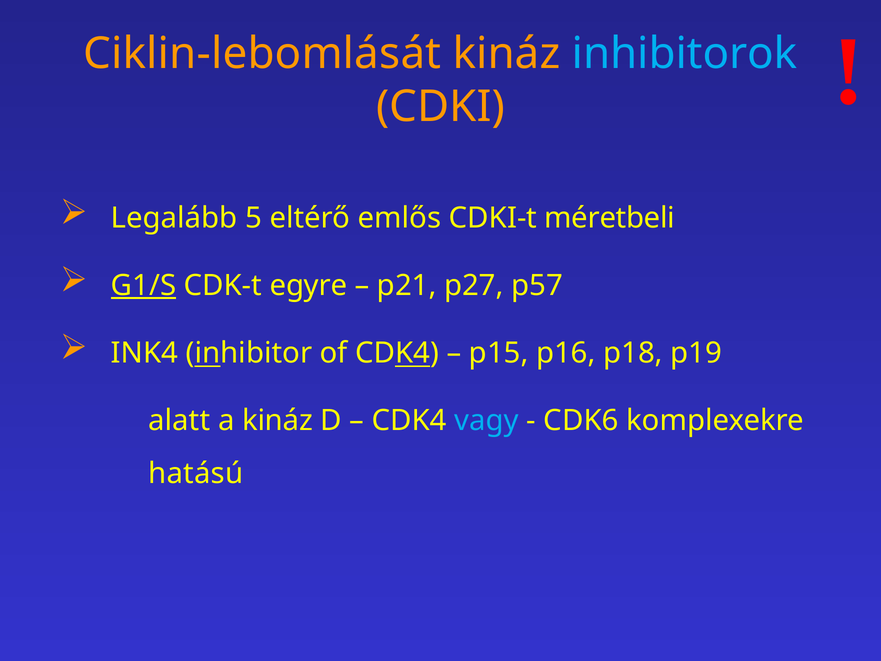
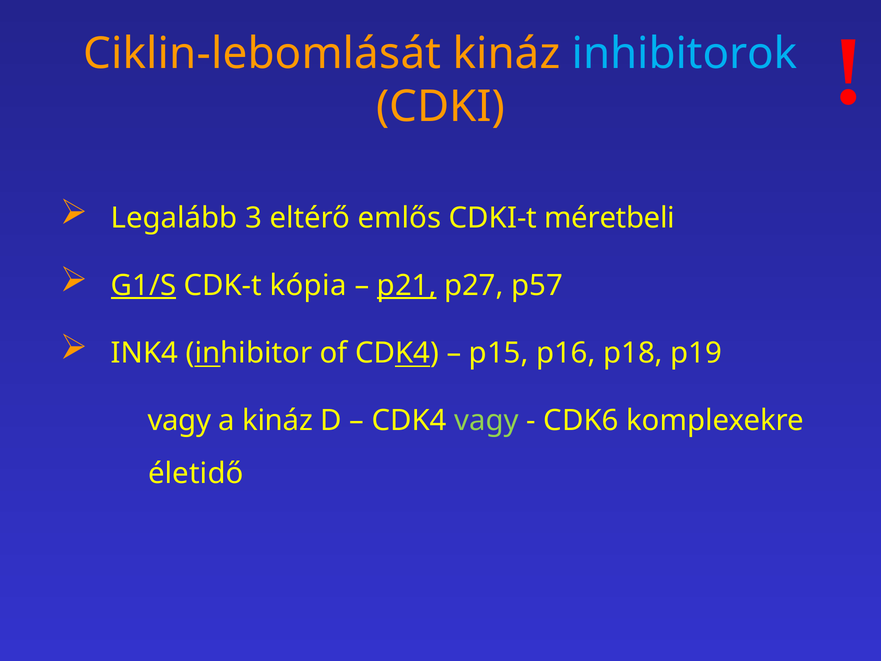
5: 5 -> 3 (254, 218)
egyre: egyre -> kópia (308, 285)
p21 underline: none -> present (407, 285)
alatt: alatt -> vagy (179, 420)
vagy colour: light blue -> light green (487, 420)
hatású: hatású -> életidő (196, 473)
